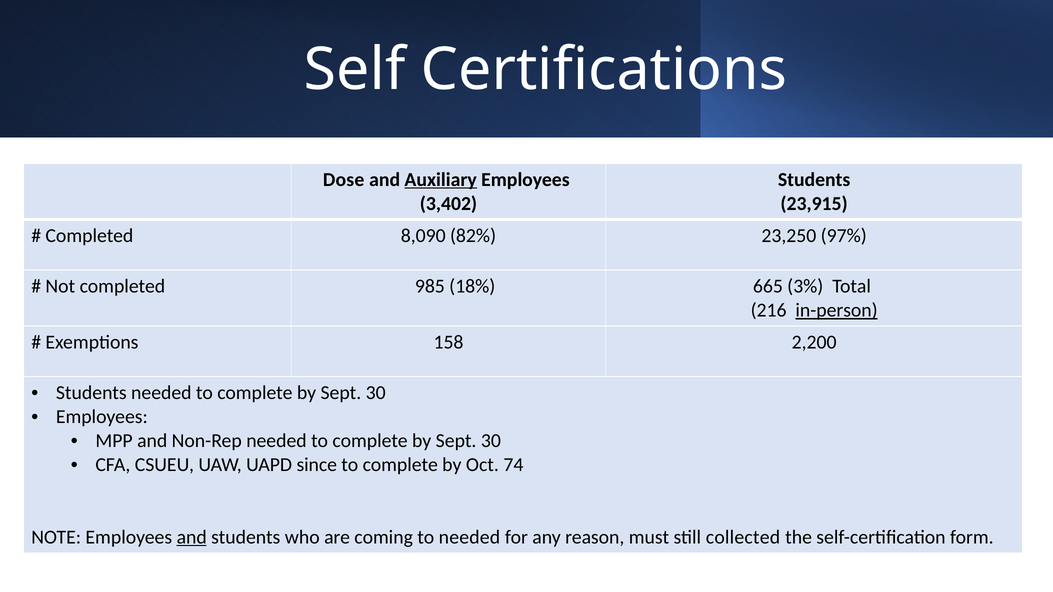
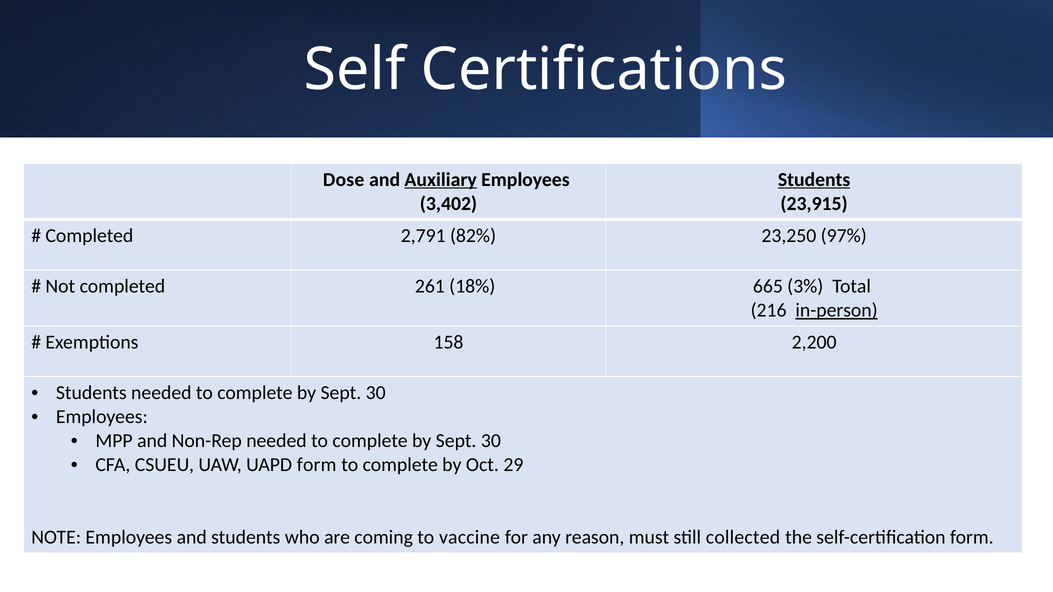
Students underline: none -> present (814, 180)
8,090: 8,090 -> 2,791 (423, 236)
985: 985 -> 261 (430, 286)
UAPD since: since -> form (317, 465)
74: 74 -> 29 (513, 465)
and underline: present -> none (192, 537)
to needed: needed -> vaccine (469, 537)
